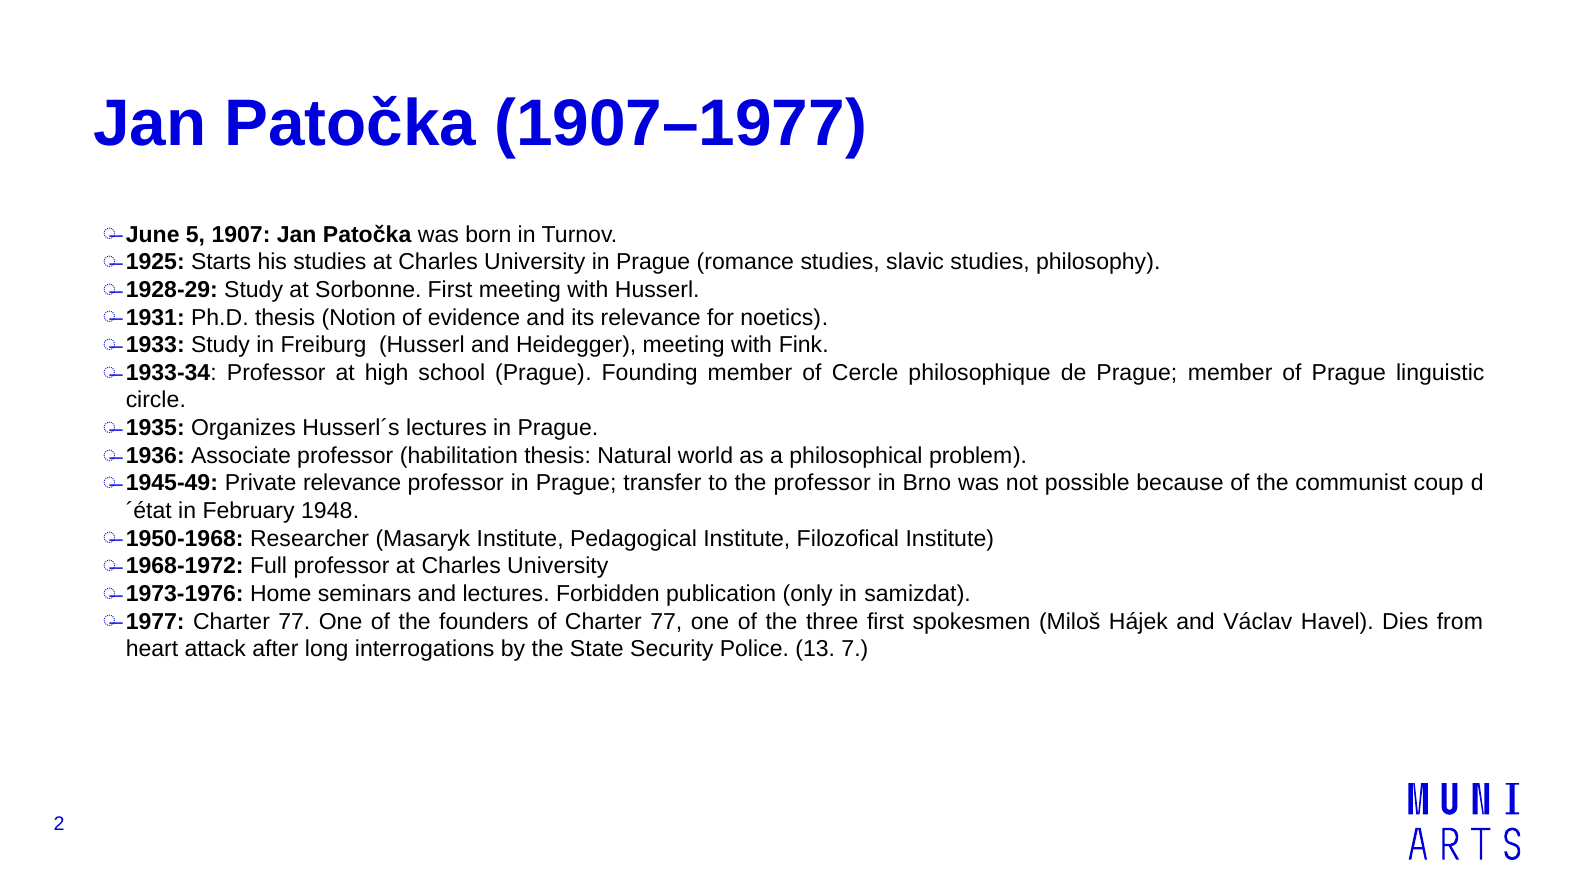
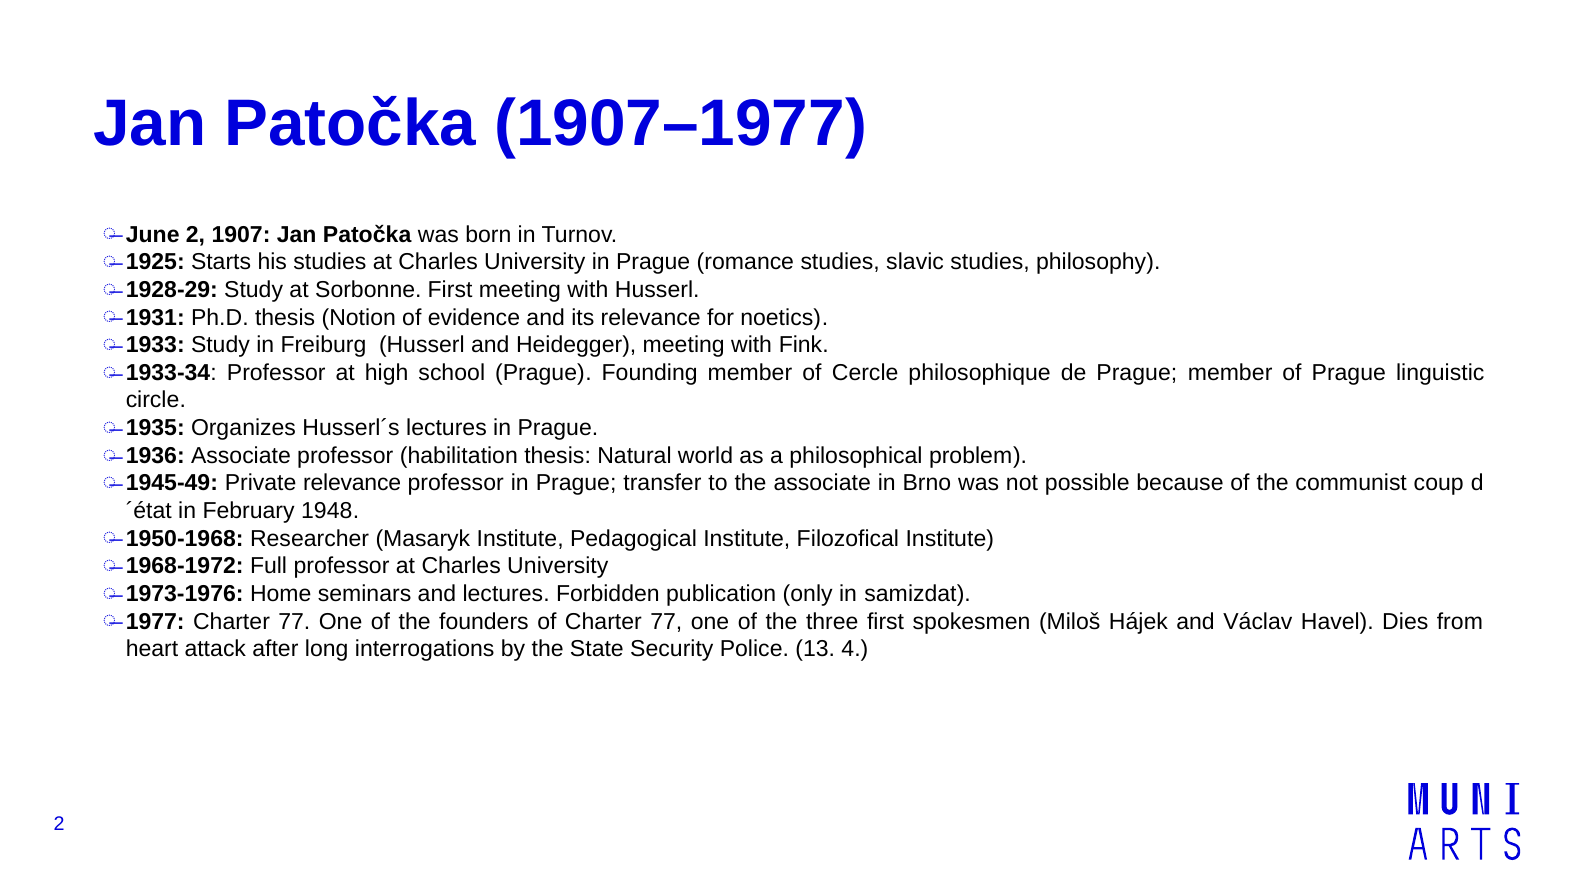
June 5: 5 -> 2 (196, 234)
the professor: professor -> associate (822, 483)
7: 7 -> 4 (855, 649)
